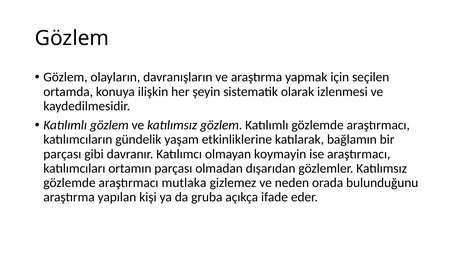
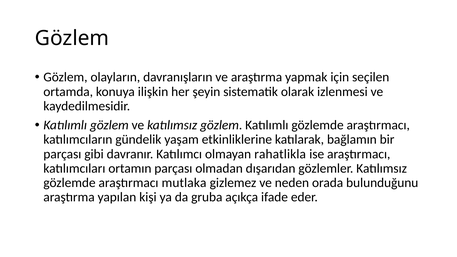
koymayin: koymayin -> rahatlikla (280, 154)
